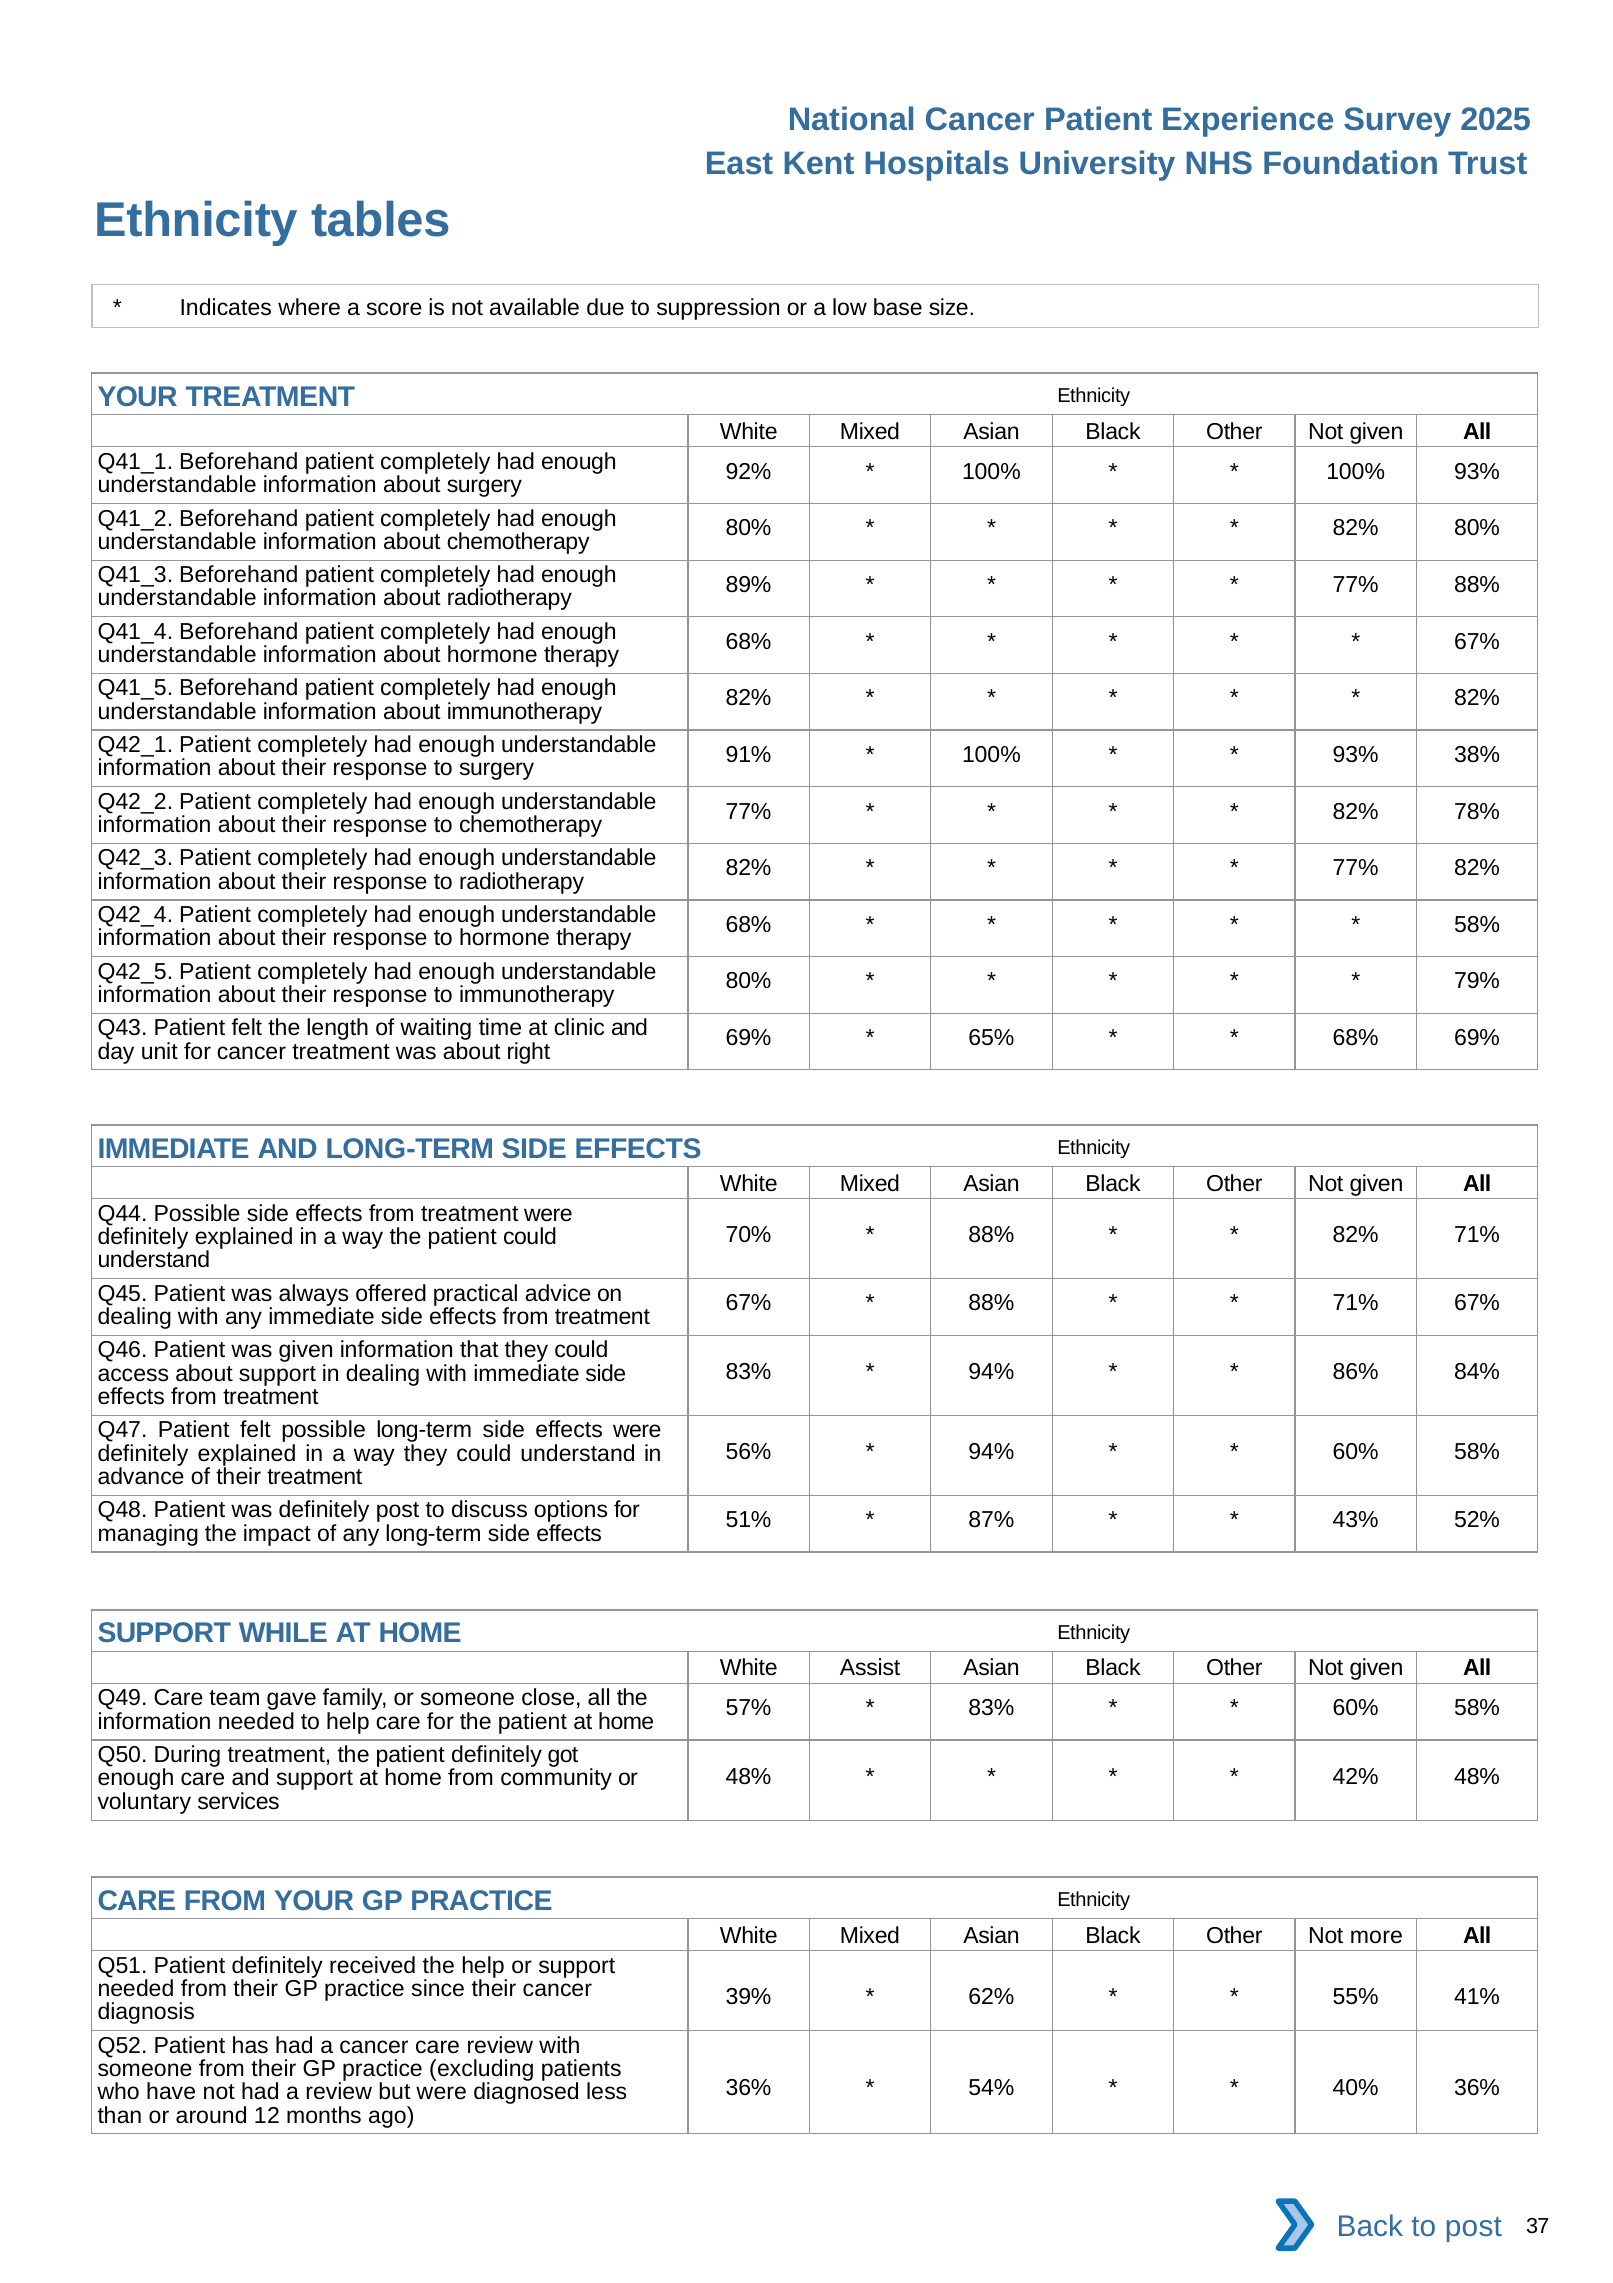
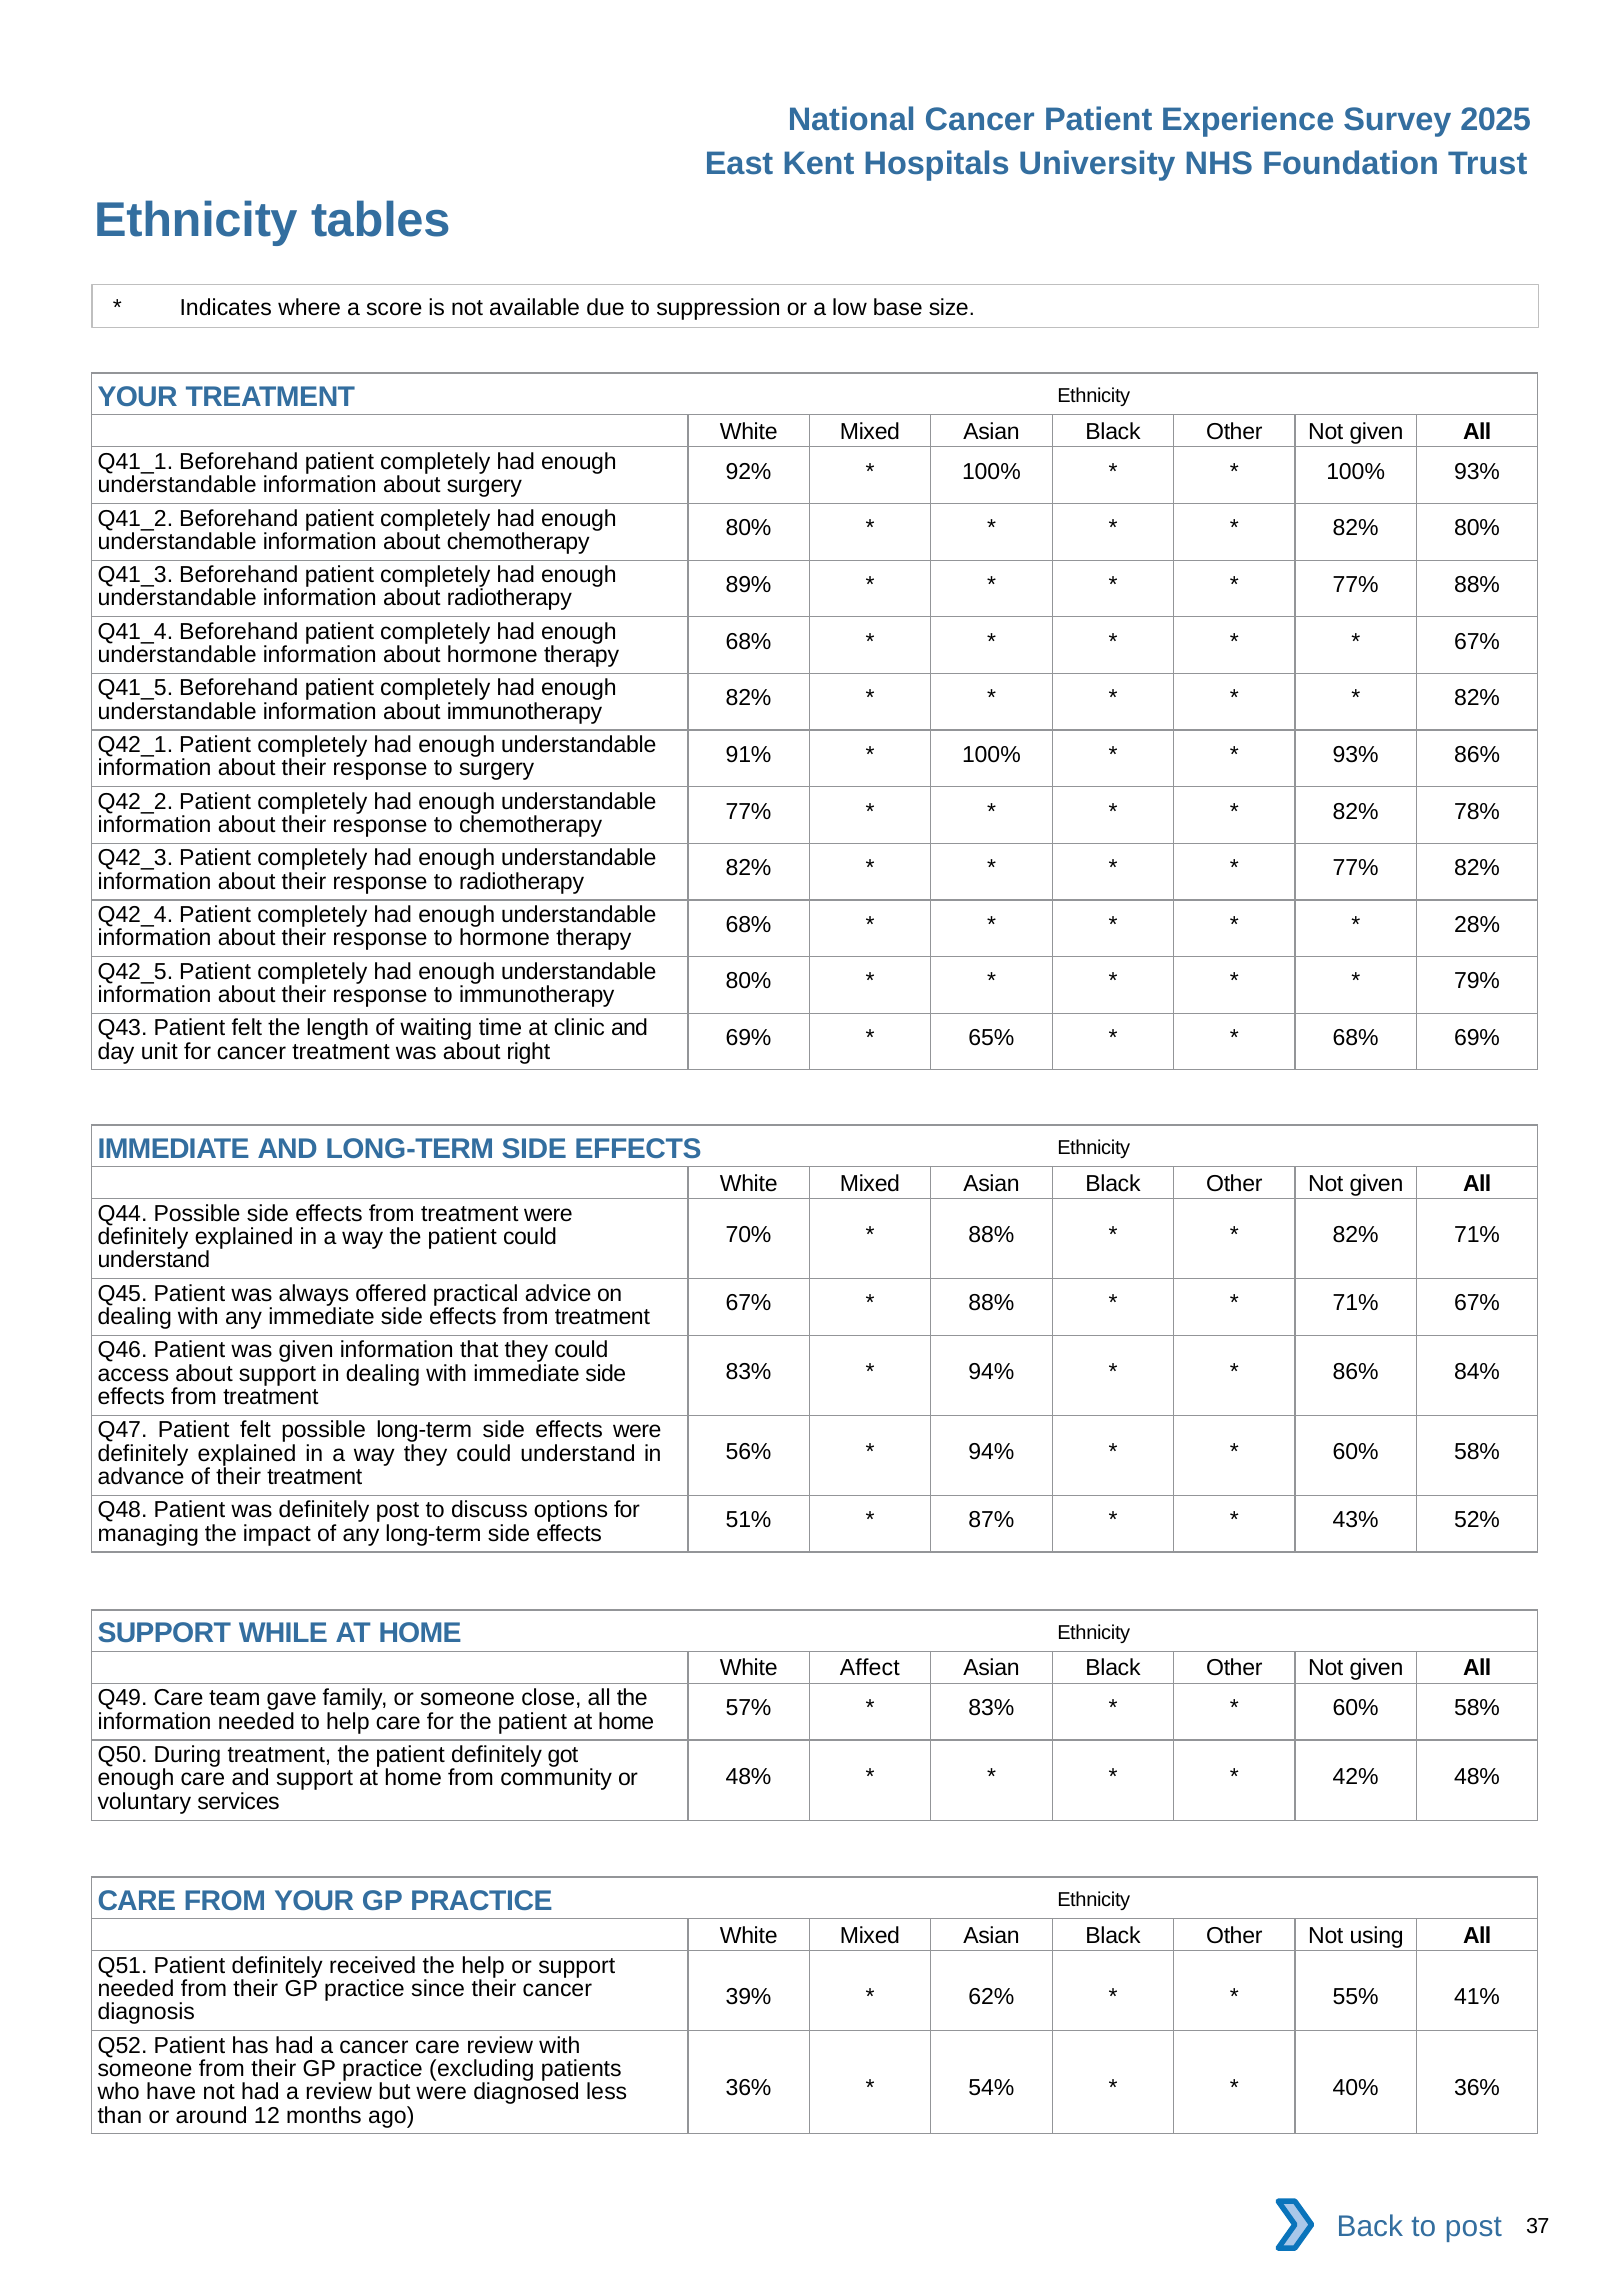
93% 38%: 38% -> 86% (1477, 755)
58%: 58% -> 28% (1477, 925)
Assist: Assist -> Affect (870, 1668)
more: more -> using (1377, 1935)
